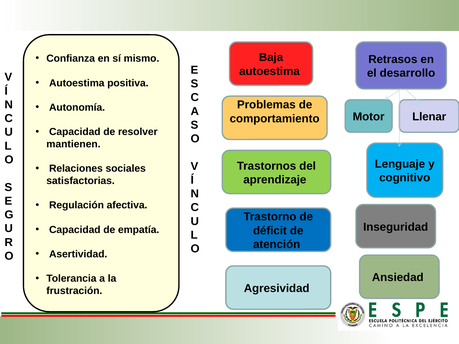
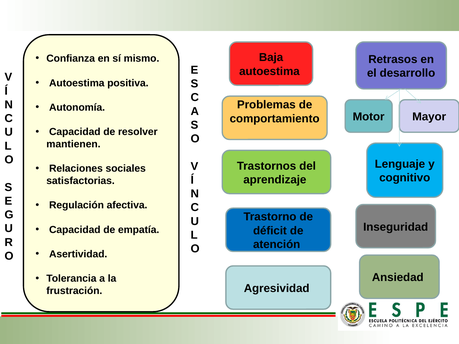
Llenar: Llenar -> Mayor (429, 117)
